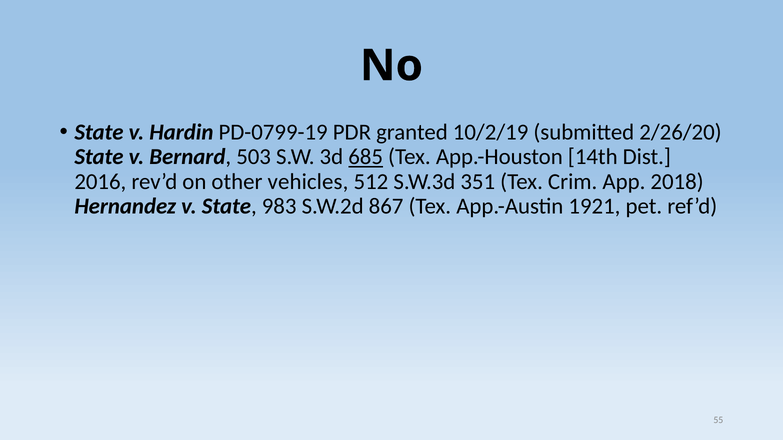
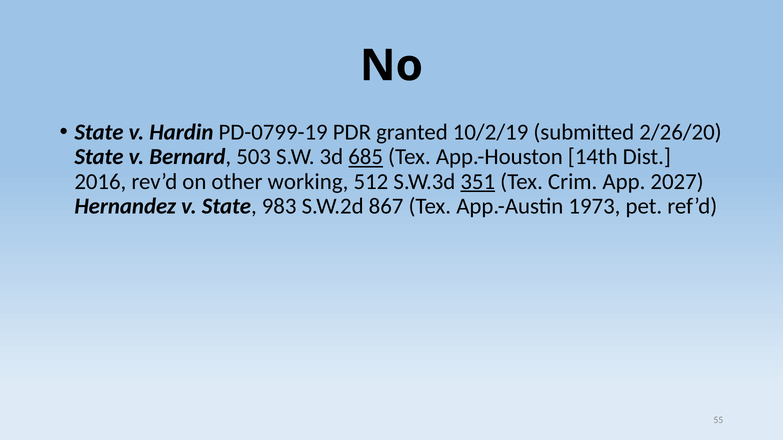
vehicles: vehicles -> working (308, 182)
351 underline: none -> present (478, 182)
2018: 2018 -> 2027 (677, 182)
1921: 1921 -> 1973 (594, 206)
